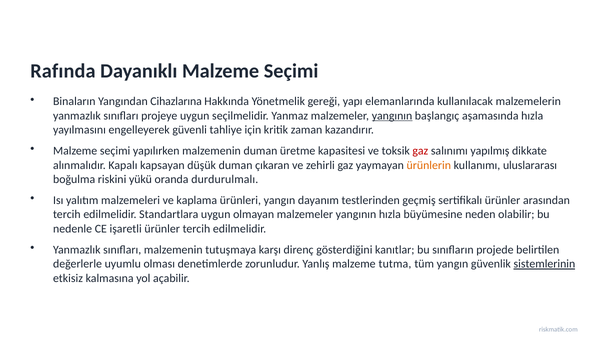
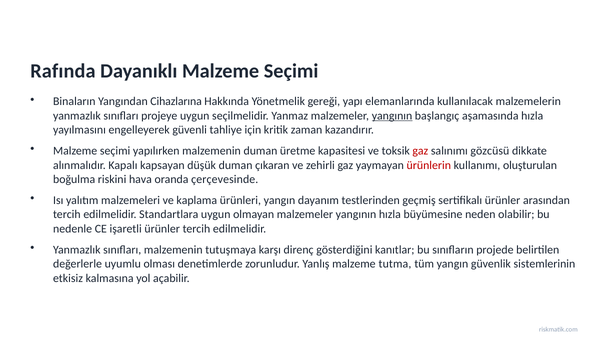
yapılmış: yapılmış -> gözcüsü (490, 151)
ürünlerin colour: orange -> red (429, 165)
uluslararası: uluslararası -> oluşturulan (530, 165)
yükü: yükü -> hava (140, 179)
durdurulmalı: durdurulmalı -> çerçevesinde (225, 179)
sistemlerinin underline: present -> none (544, 264)
